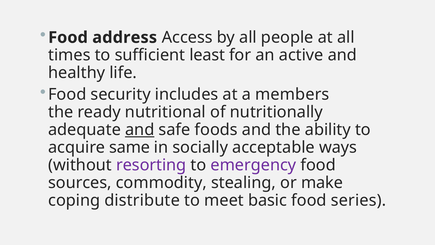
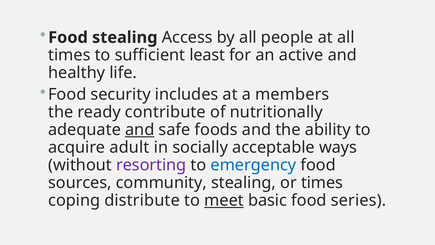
Food address: address -> stealing (125, 37)
nutritional: nutritional -> contribute (165, 112)
same: same -> adult (129, 147)
emergency colour: purple -> blue (253, 165)
commodity: commodity -> community (161, 182)
or make: make -> times (322, 182)
meet underline: none -> present (224, 200)
